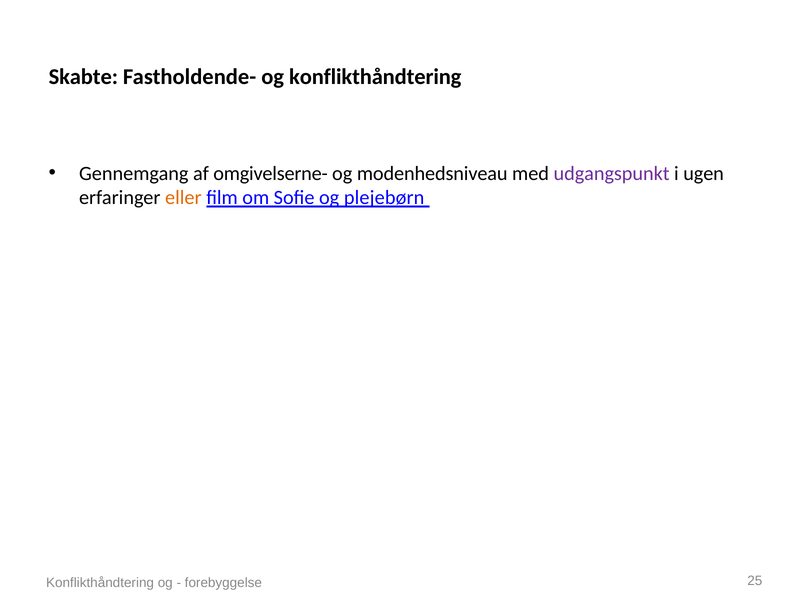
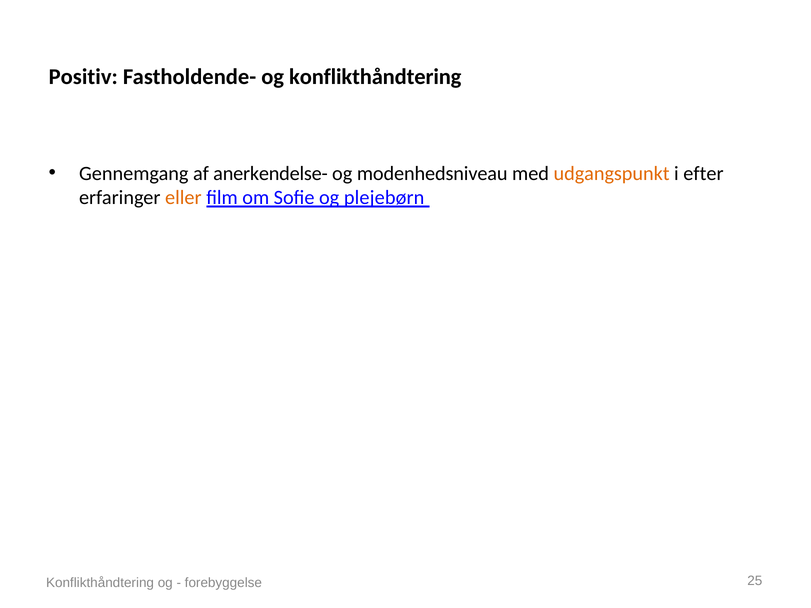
Skabte: Skabte -> Positiv (83, 77)
omgivelserne-: omgivelserne- -> anerkendelse- (271, 173)
udgangspunkt colour: purple -> orange (612, 173)
ugen: ugen -> efter (704, 173)
